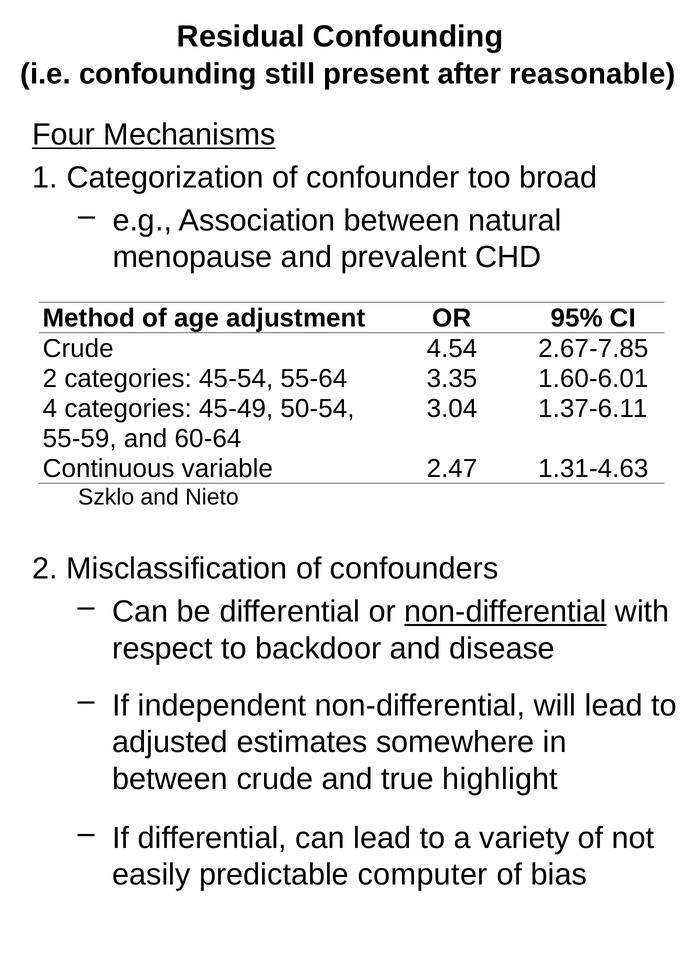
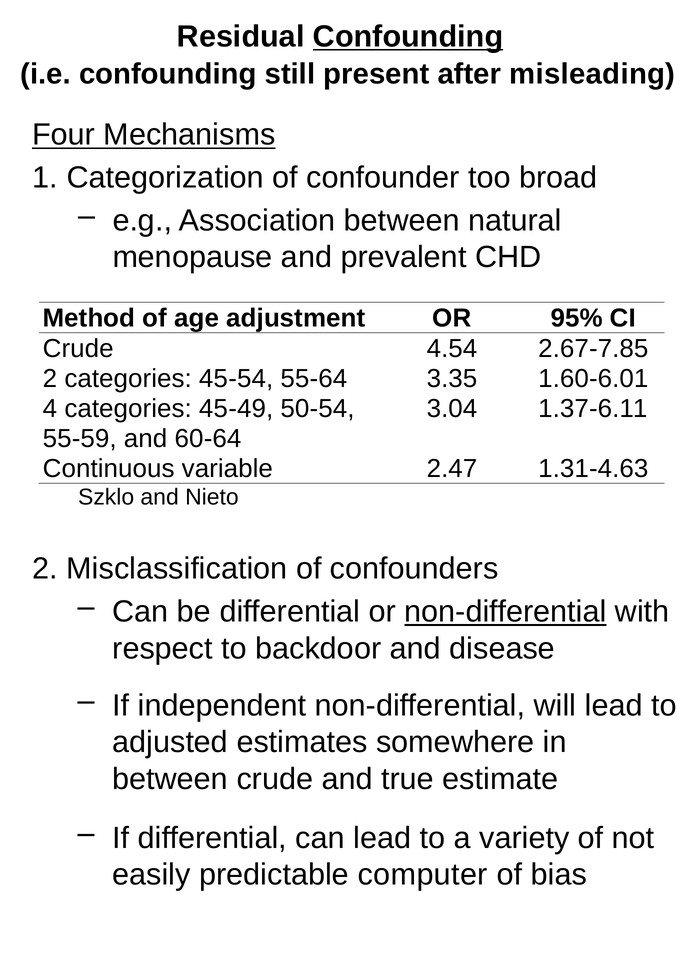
Confounding underline: none -> present (408, 37)
reasonable: reasonable -> misleading (592, 74)
highlight: highlight -> estimate (500, 779)
